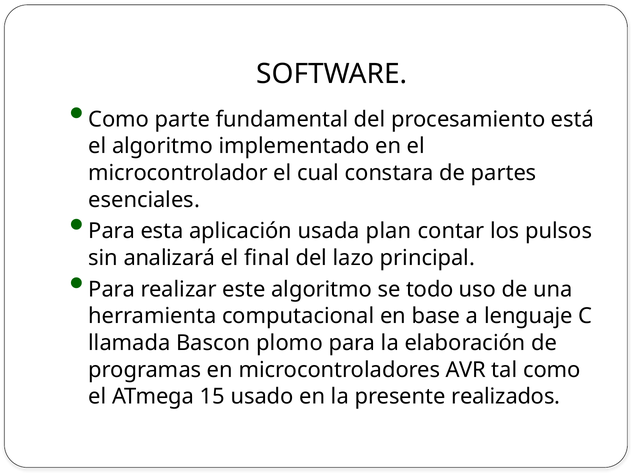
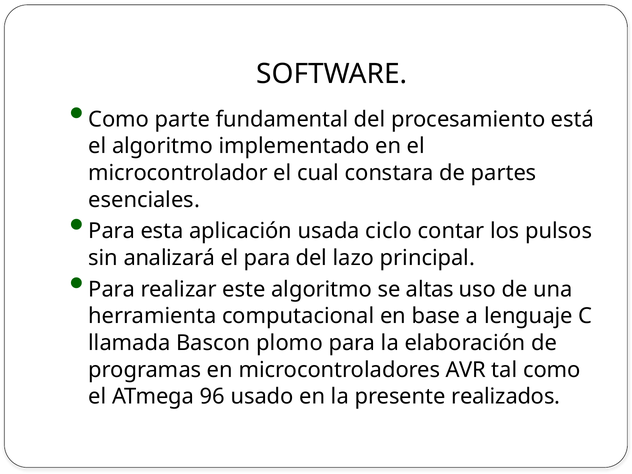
plan: plan -> ciclo (389, 231)
el final: final -> para (267, 258)
todo: todo -> altas (430, 289)
15: 15 -> 96 (212, 397)
